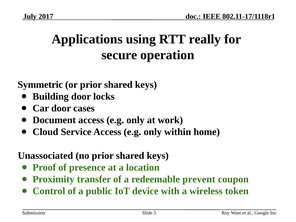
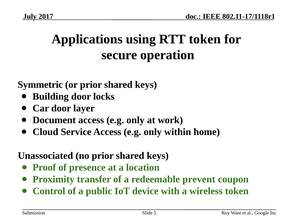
RTT really: really -> token (205, 39)
cases: cases -> layer (84, 108)
